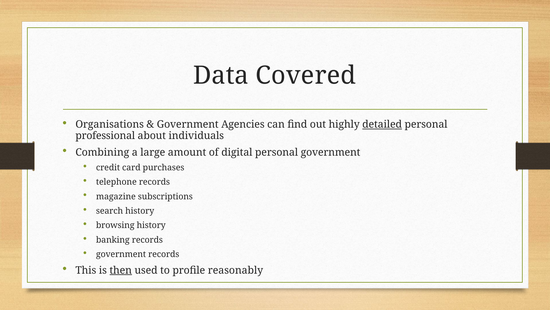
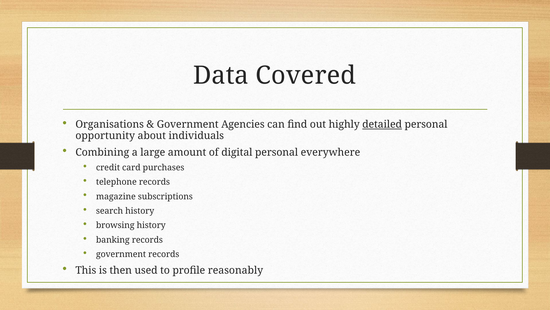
professional: professional -> opportunity (105, 135)
personal government: government -> everywhere (330, 152)
then underline: present -> none (121, 270)
